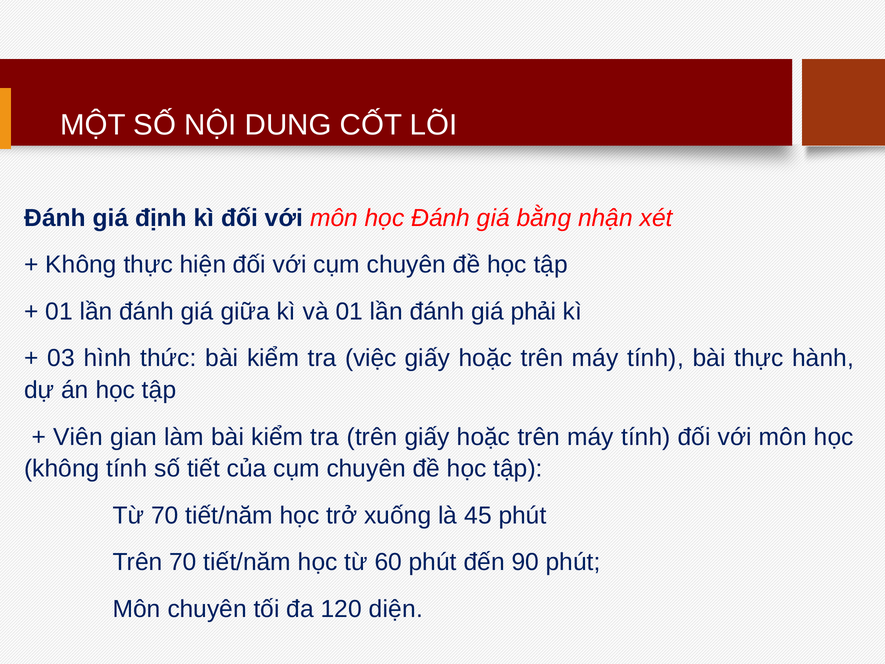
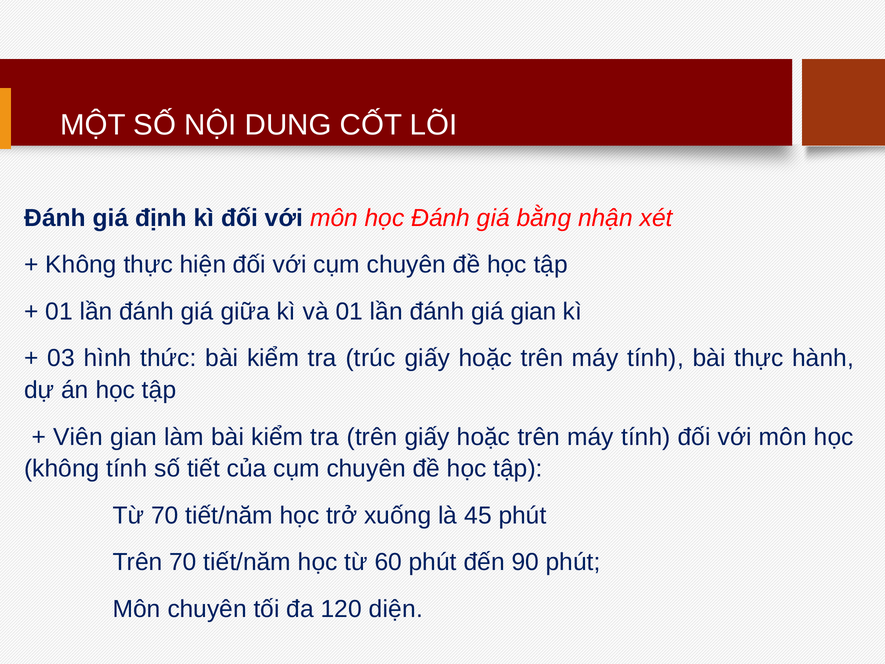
giá phải: phải -> gian (534, 311)
việc: việc -> trúc (371, 358)
